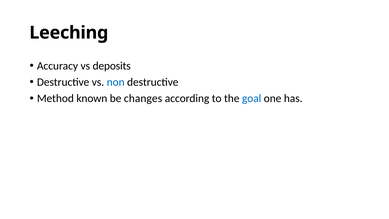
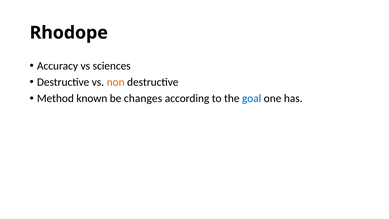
Leeching: Leeching -> Rhodope (69, 33)
deposits: deposits -> sciences (112, 66)
non colour: blue -> orange (116, 82)
